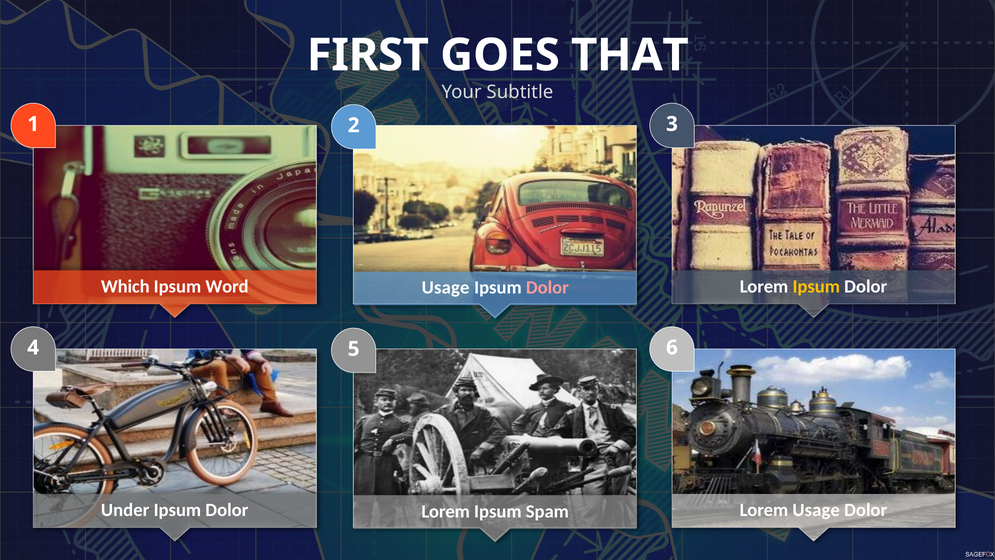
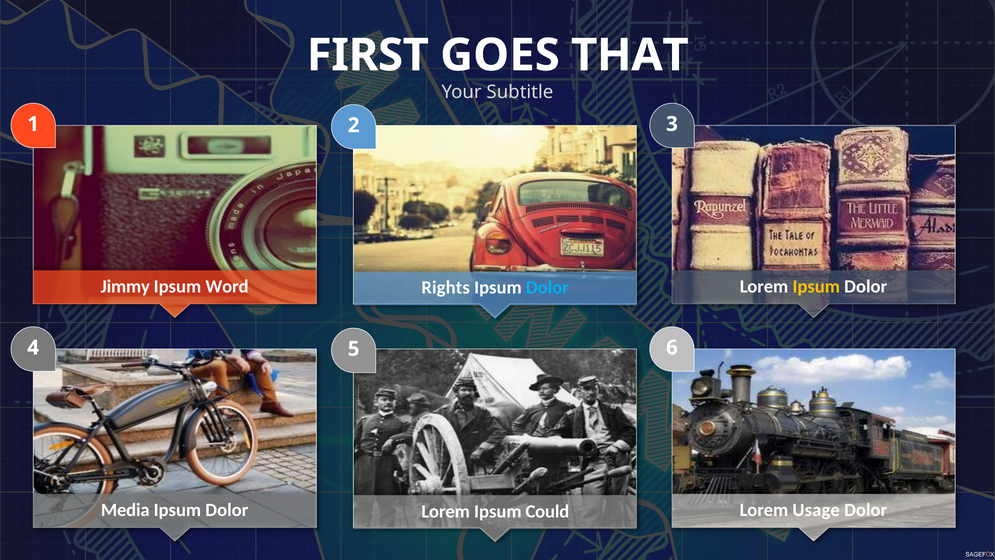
Which: Which -> Jimmy (125, 286)
Usage: Usage -> Rights (446, 288)
Dolor colour: pink -> light blue (547, 288)
Under: Under -> Media (125, 510)
Spam: Spam -> Could (547, 511)
